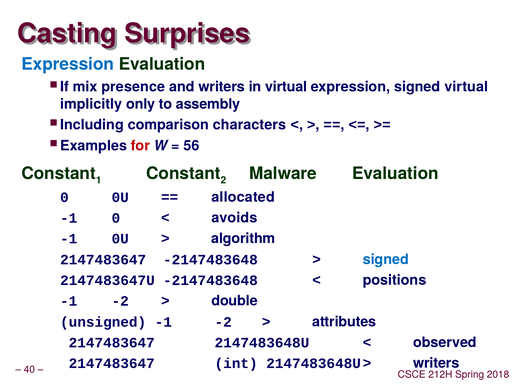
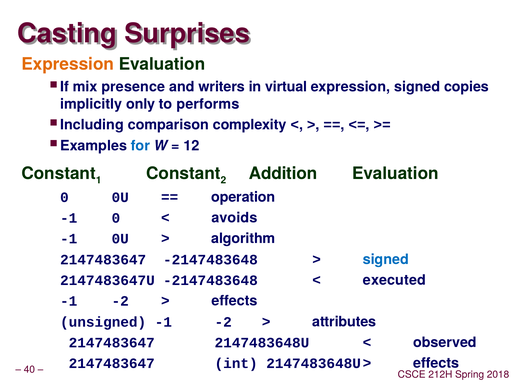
Expression colour: blue -> orange (68, 64)
signed virtual: virtual -> copies (466, 87)
assembly: assembly -> performs (208, 104)
characters: characters -> complexity (250, 125)
for colour: red -> blue (140, 145)
56: 56 -> 12 (192, 145)
Malware: Malware -> Addition (283, 173)
allocated: allocated -> operation (243, 197)
positions: positions -> executed (394, 280)
double: double -> effects (234, 300)
writers: writers -> effects (436, 363)
